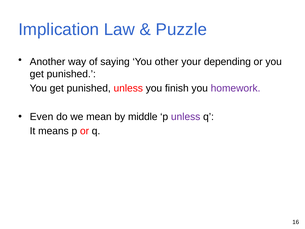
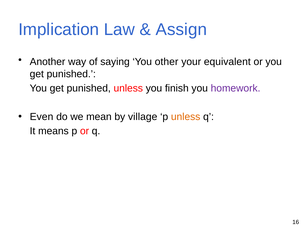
Puzzle: Puzzle -> Assign (181, 29)
depending: depending -> equivalent (227, 62)
middle: middle -> village (143, 117)
unless colour: purple -> orange (186, 117)
